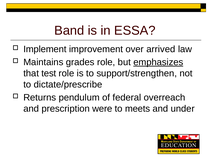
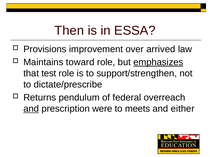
Band: Band -> Then (69, 31)
Implement: Implement -> Provisions (45, 49)
grades: grades -> toward (80, 62)
and underline: none -> present (31, 109)
under: under -> either (183, 109)
